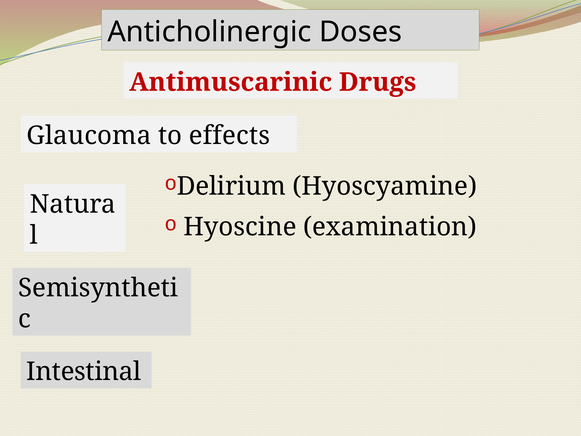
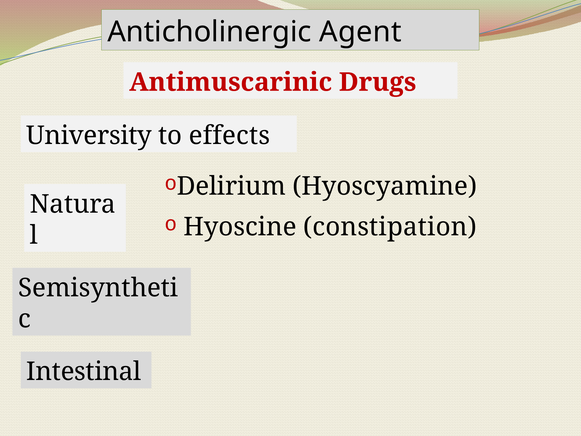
Doses: Doses -> Agent (360, 32)
Glaucoma: Glaucoma -> University (89, 136)
examination: examination -> constipation (390, 227)
